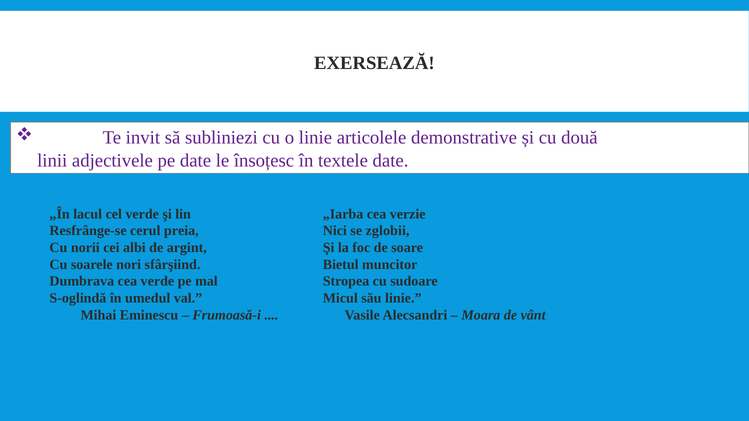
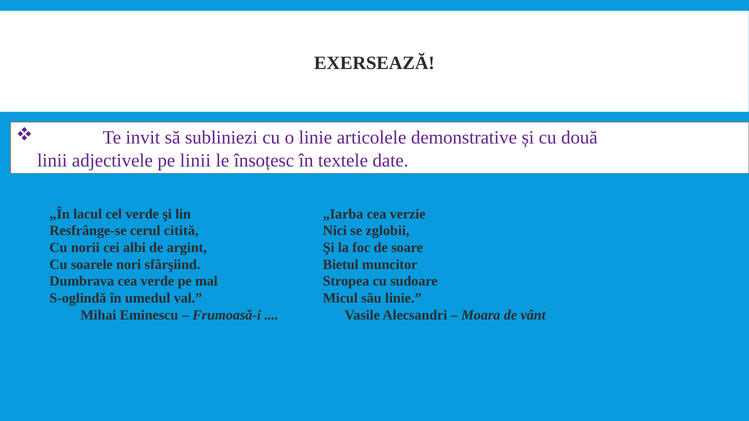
pe date: date -> linii (195, 161)
preia: preia -> citită (181, 231)
